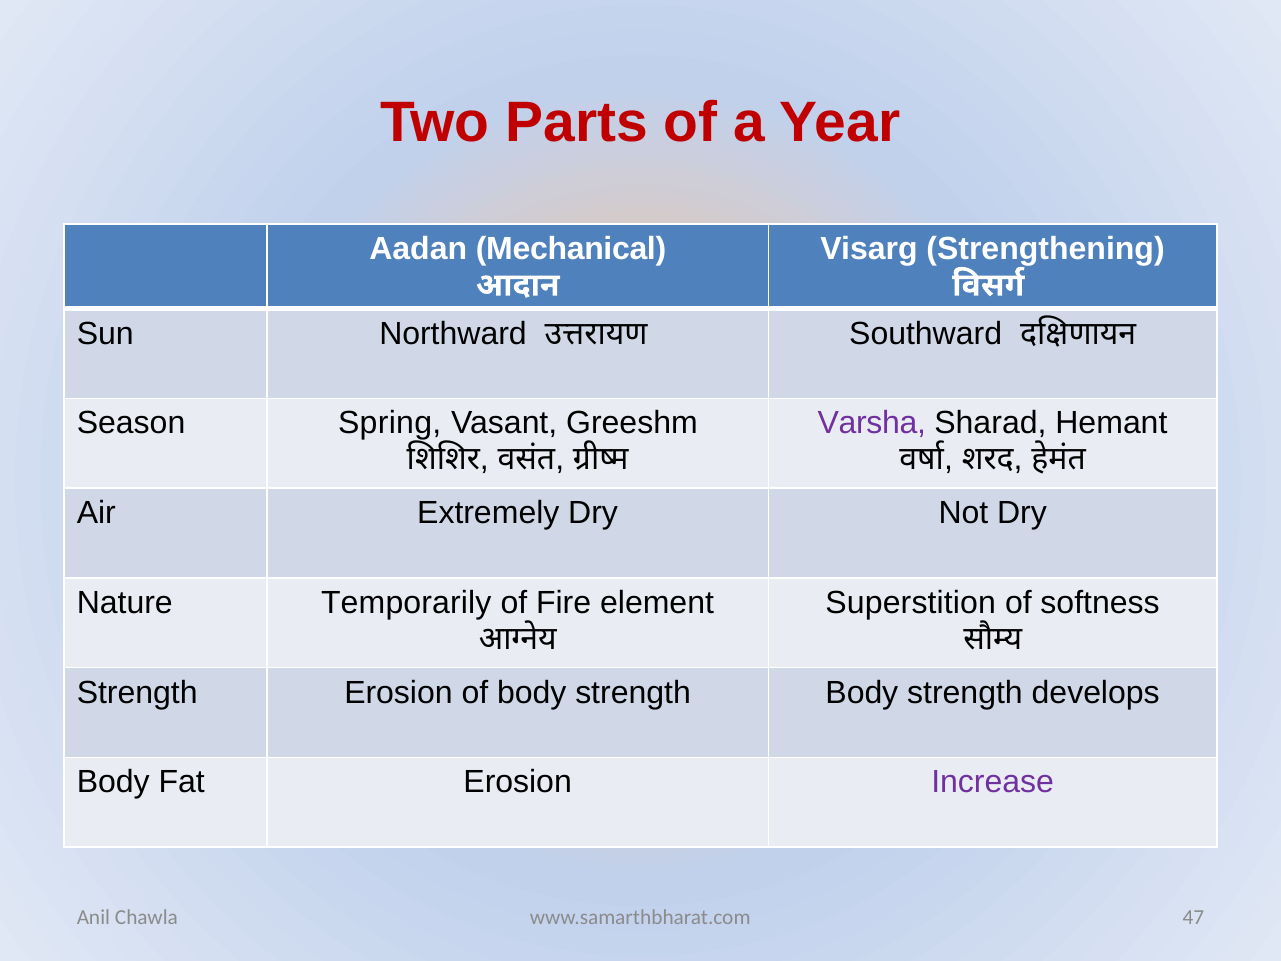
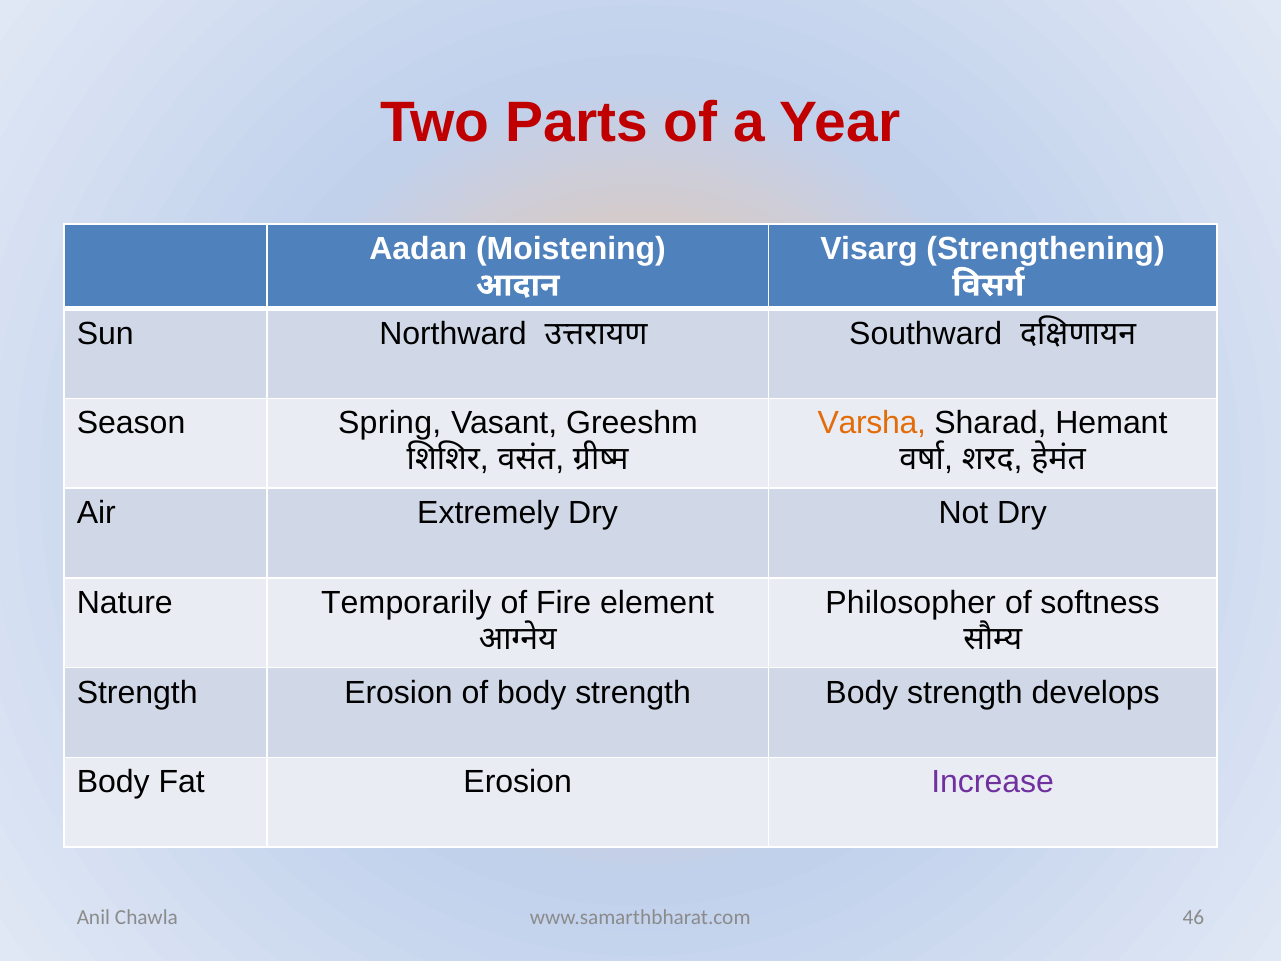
Mechanical: Mechanical -> Moistening (571, 249)
Varsha colour: purple -> orange (872, 423)
Superstition: Superstition -> Philosopher (911, 603)
47: 47 -> 46 (1193, 917)
